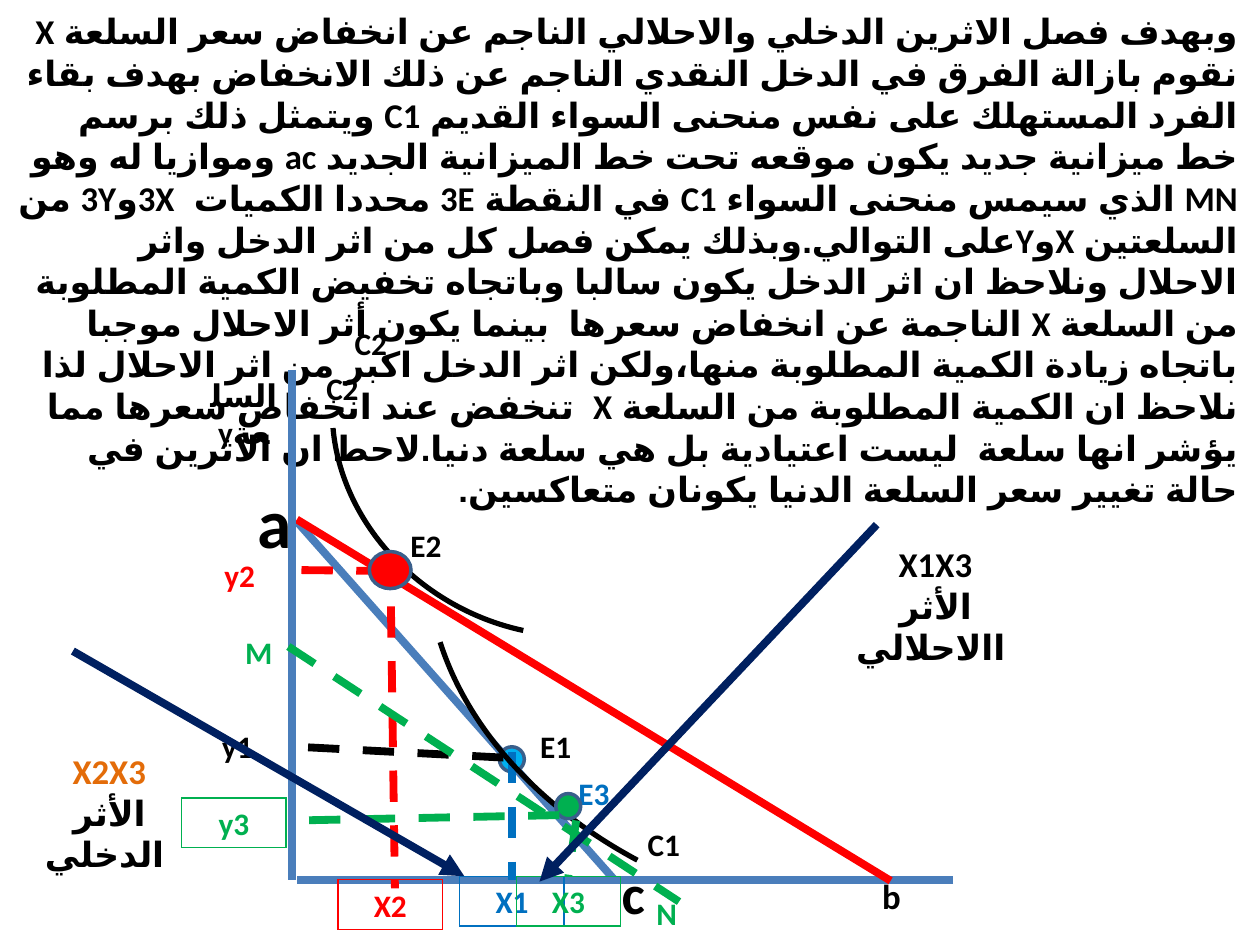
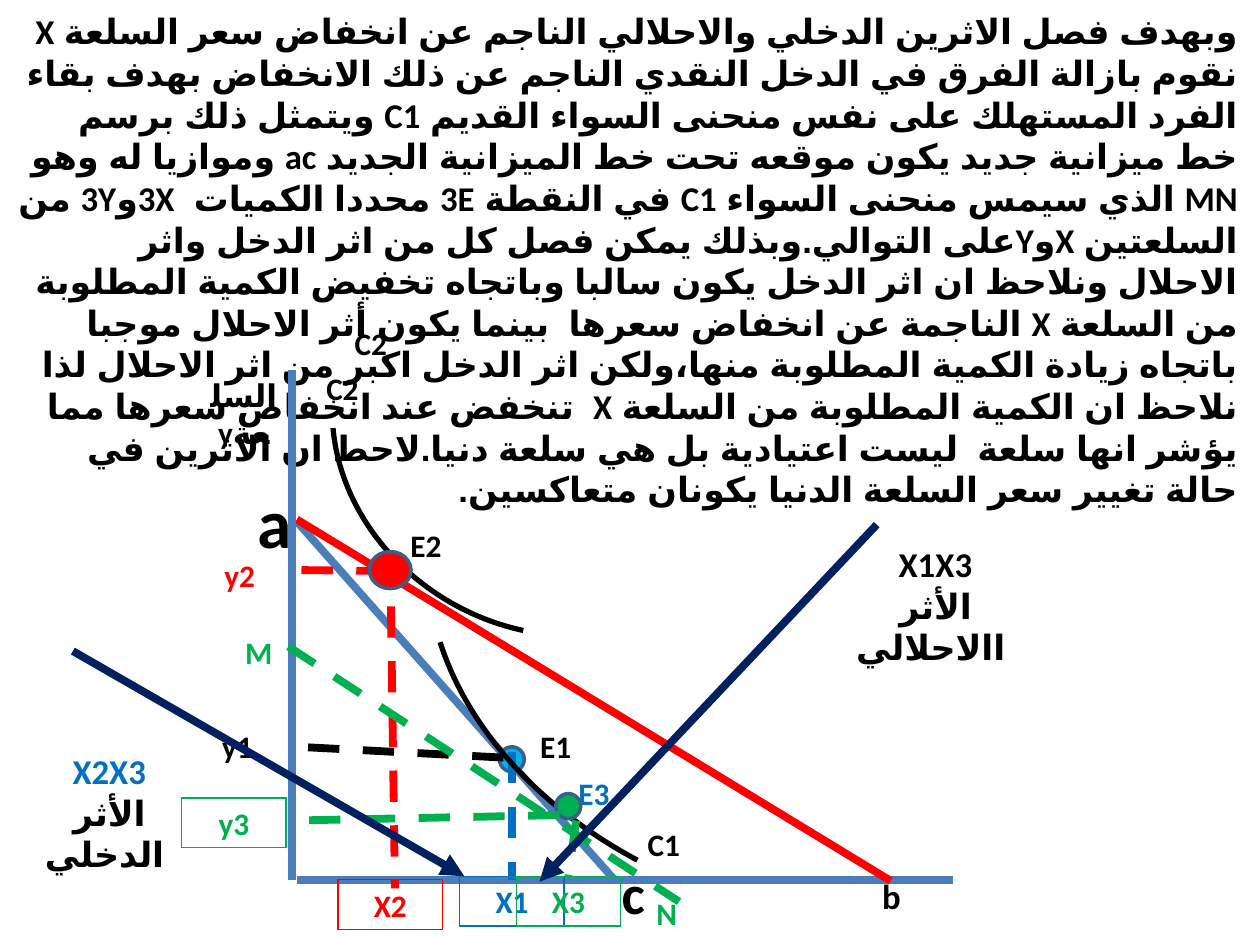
X2X3 colour: orange -> blue (109, 774)
